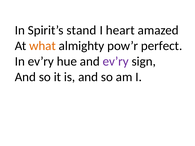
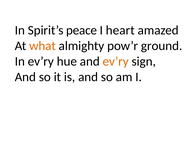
stand: stand -> peace (82, 30)
perfect: perfect -> ground (162, 46)
ev’ry colour: purple -> orange (116, 61)
